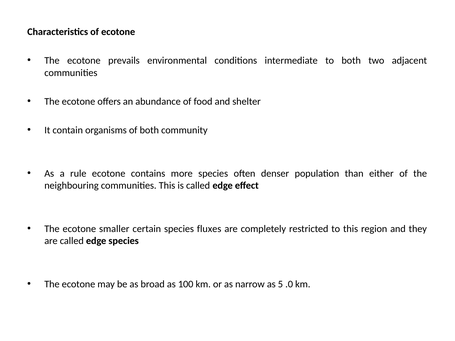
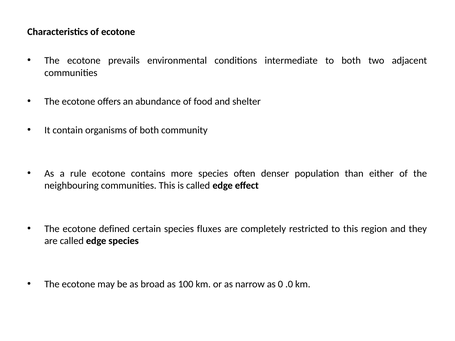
smaller: smaller -> defined (114, 229)
5: 5 -> 0 (280, 284)
